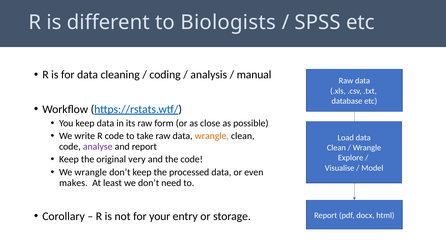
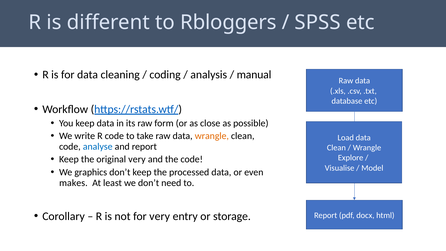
Biologists: Biologists -> Rbloggers (228, 22)
analyse colour: purple -> blue (98, 146)
We wrangle: wrangle -> graphics (91, 172)
for your: your -> very (160, 216)
